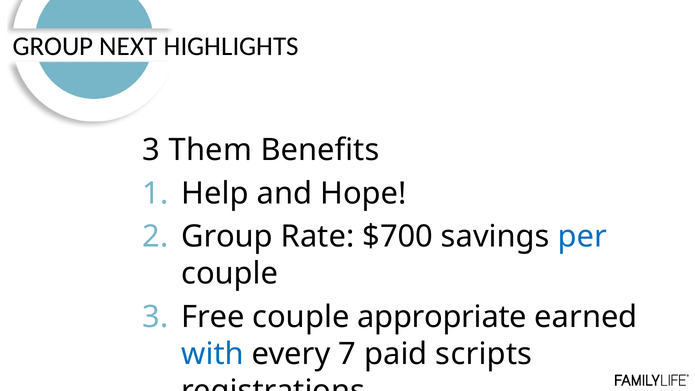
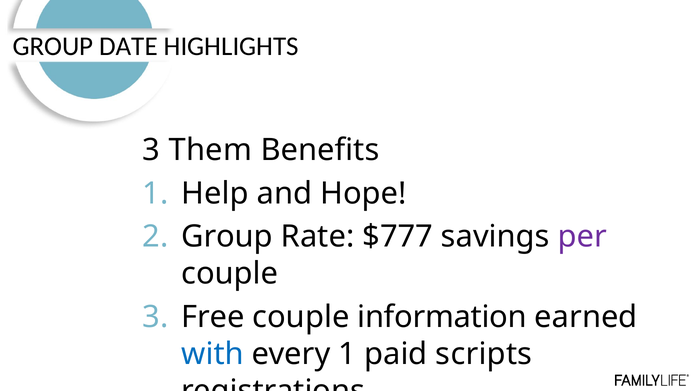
NEXT: NEXT -> DATE (129, 46)
$700: $700 -> $777 (398, 237)
per colour: blue -> purple (582, 237)
appropriate: appropriate -> information (442, 317)
every 7: 7 -> 1 (347, 354)
